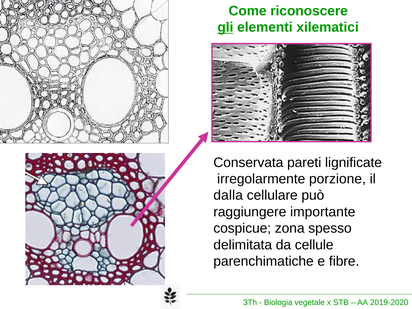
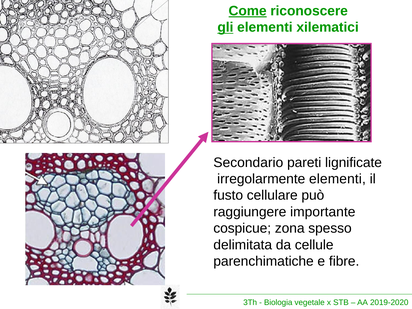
Come underline: none -> present (248, 11)
Conservata: Conservata -> Secondario (248, 162)
irregolarmente porzione: porzione -> elementi (337, 179)
dalla: dalla -> fusto (228, 195)
